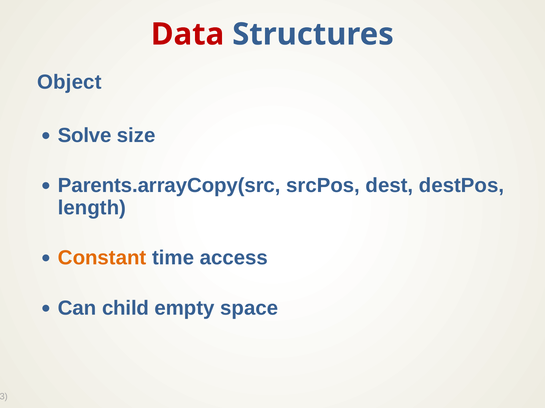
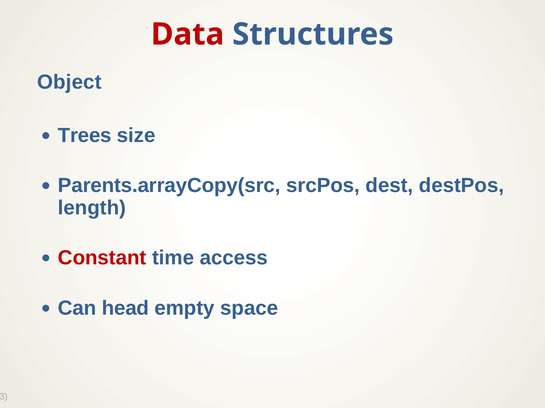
Solve: Solve -> Trees (85, 136)
Constant colour: orange -> red (102, 258)
child: child -> head (126, 309)
